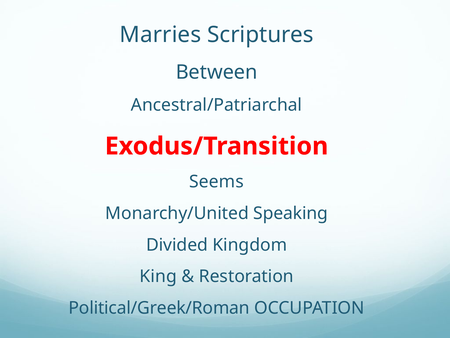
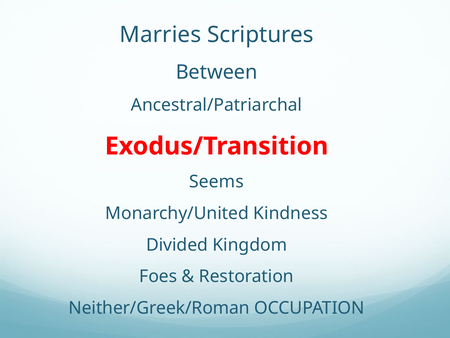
Speaking: Speaking -> Kindness (291, 213)
King: King -> Foes (158, 276)
Political/Greek/Roman: Political/Greek/Roman -> Neither/Greek/Roman (159, 308)
